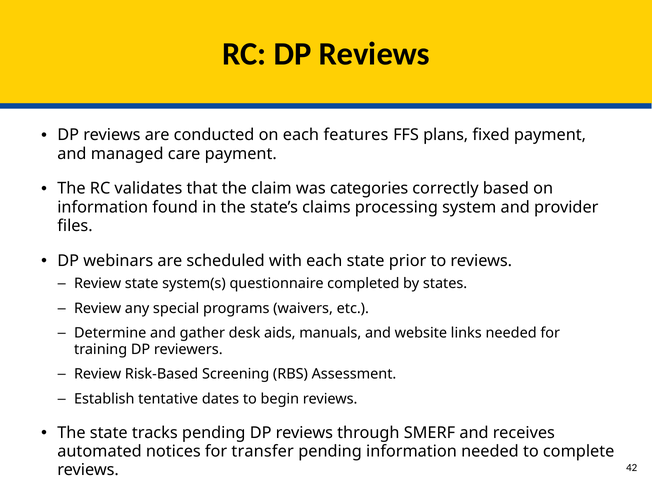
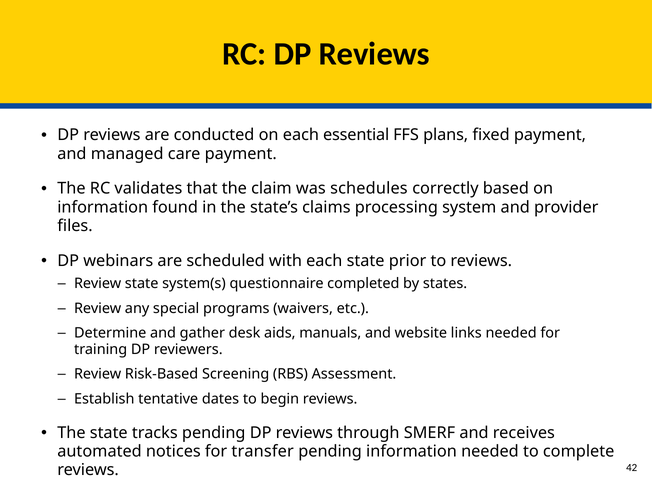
features: features -> essential (356, 135)
categories: categories -> schedules (369, 189)
